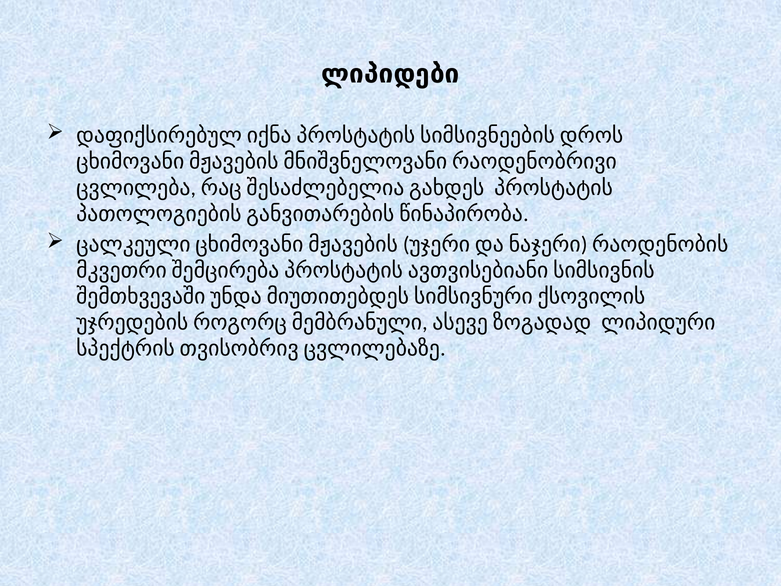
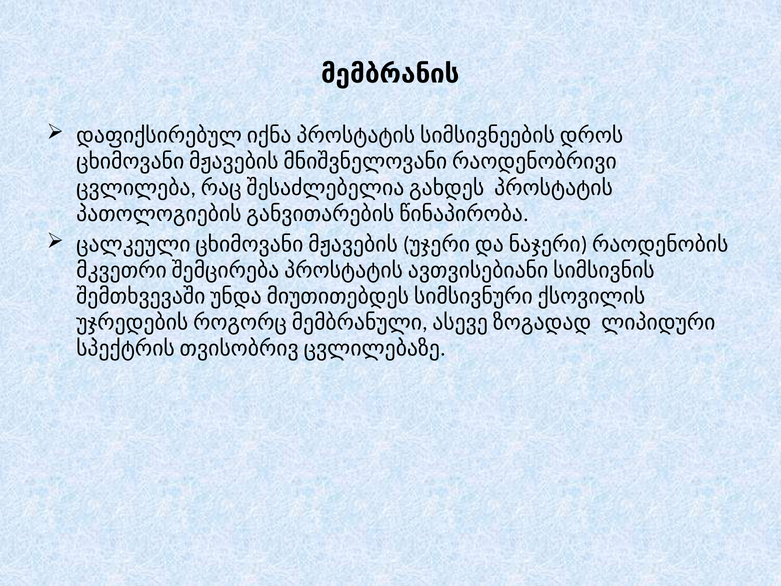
ლიპიდები: ლიპიდები -> მემბრანის (390, 74)
